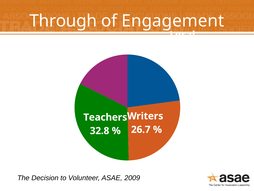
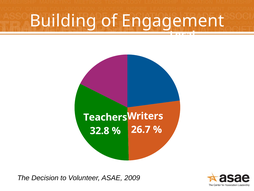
Through: Through -> Building (63, 21)
